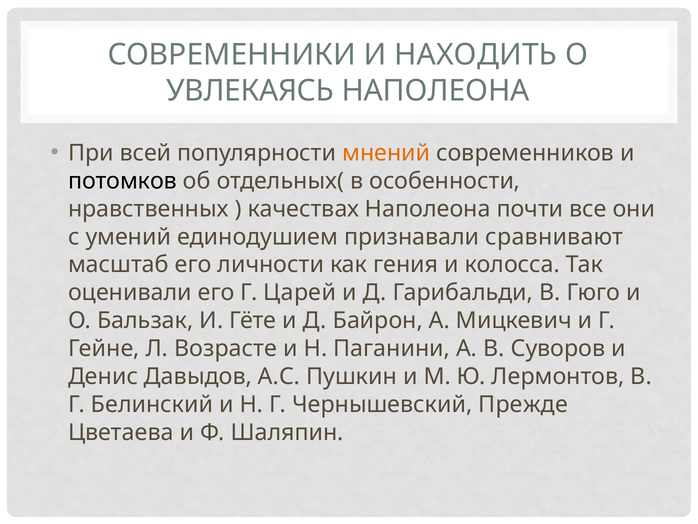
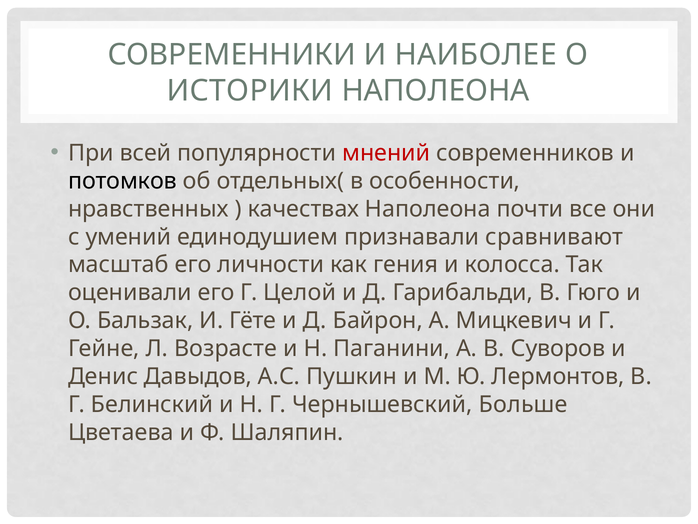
НАХОДИТЬ: НАХОДИТЬ -> НАИБОЛЕЕ (476, 55)
УВЛЕКАЯСЬ: УВЛЕКАЯСЬ -> ИСТОРИКИ (250, 91)
мнений colour: orange -> red (386, 153)
Царей: Царей -> Целой (300, 292)
Прежде: Прежде -> Больше (523, 404)
